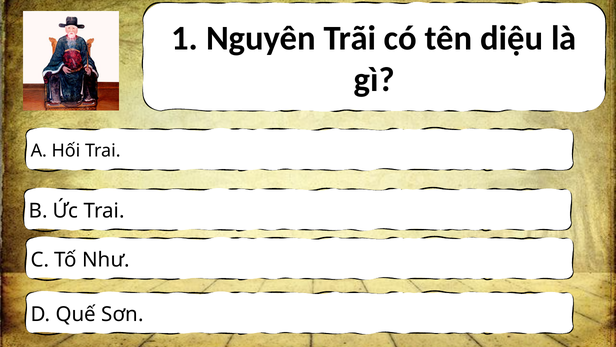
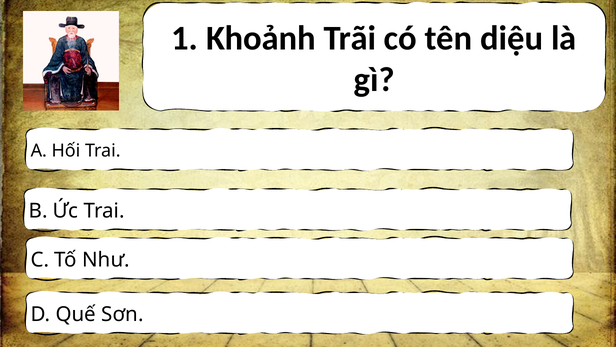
Nguyên: Nguyên -> Khoảnh (261, 38)
